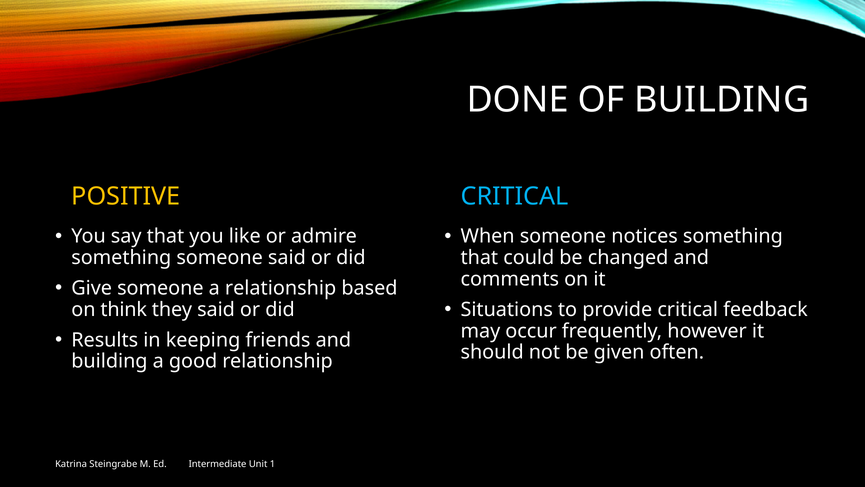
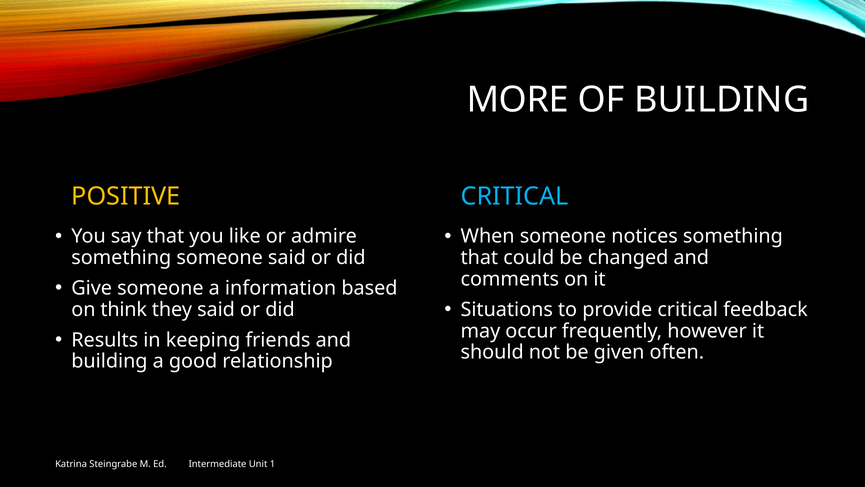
DONE: DONE -> MORE (518, 100)
a relationship: relationship -> information (281, 288)
